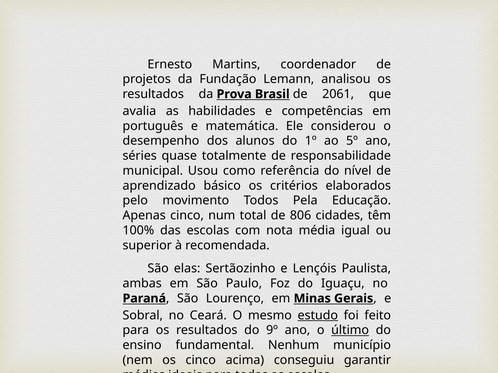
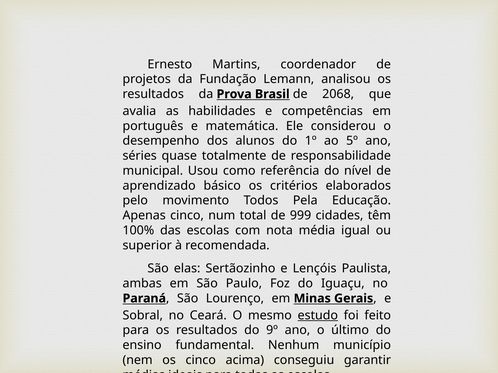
2061: 2061 -> 2068 (338, 94)
806: 806 -> 999 (301, 216)
último underline: present -> none (350, 331)
